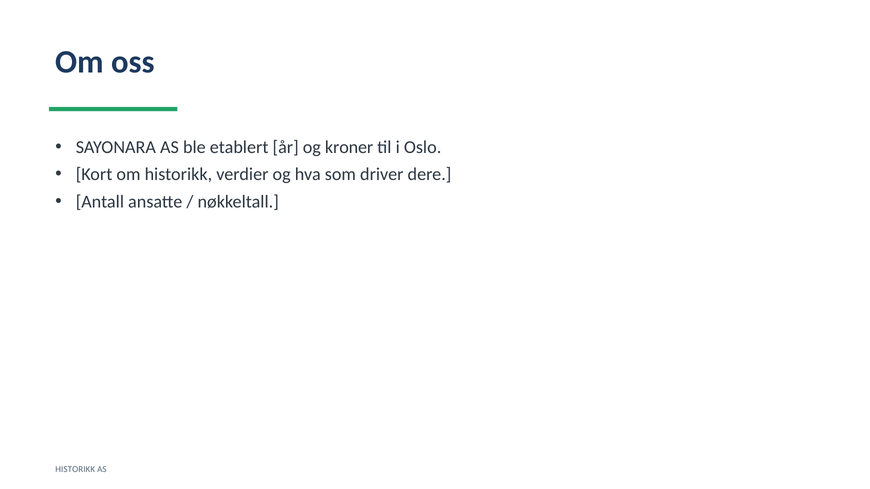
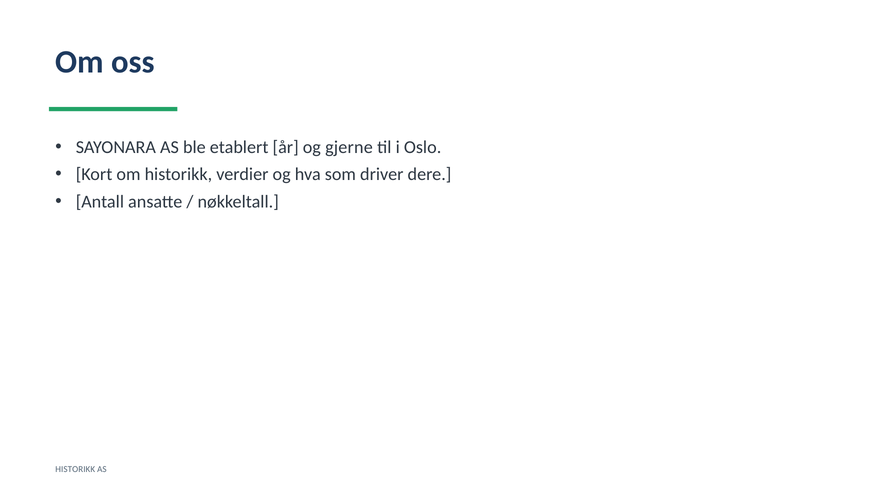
kroner: kroner -> gjerne (349, 147)
